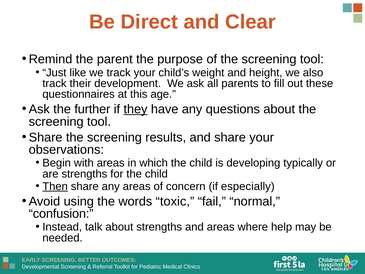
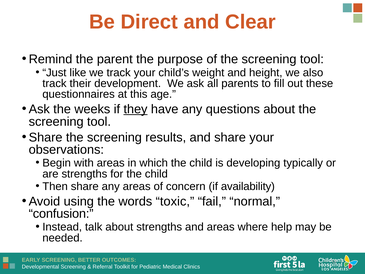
further: further -> weeks (92, 109)
Then underline: present -> none (55, 186)
especially: especially -> availability (248, 186)
